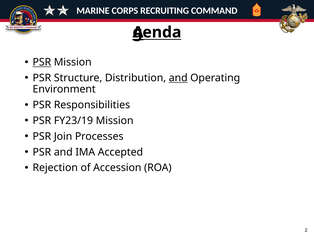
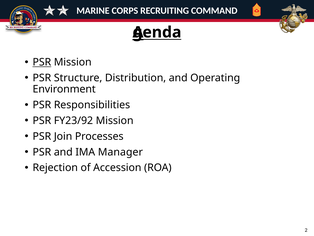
and underline: present -> none (178, 78)
FY23/19: FY23/19 -> FY23/92 (73, 120)
Accepted: Accepted -> Manager (120, 152)
